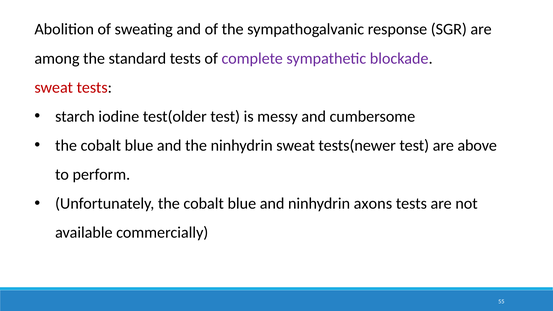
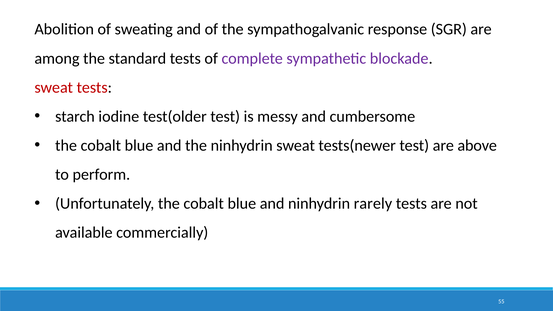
axons: axons -> rarely (373, 204)
